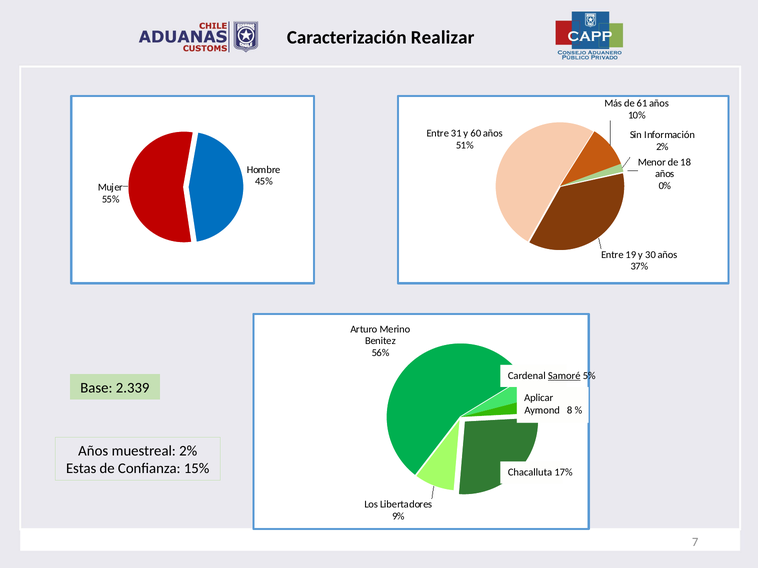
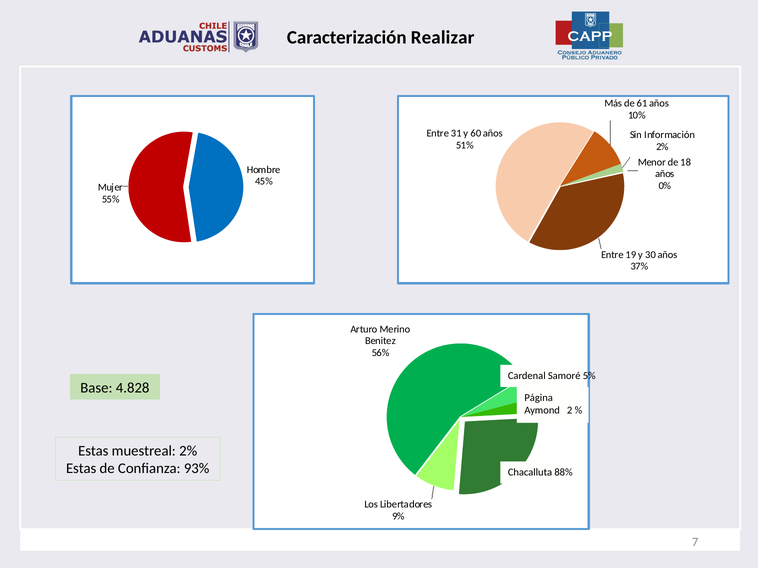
Samoré underline: present -> none (564, 376)
2.339: 2.339 -> 4.828 (133, 388)
Aplicar: Aplicar -> Página (539, 398)
8: 8 -> 2 (570, 411)
Años: Años -> Estas (93, 451)
15%: 15% -> 93% (197, 469)
17%: 17% -> 88% (563, 473)
